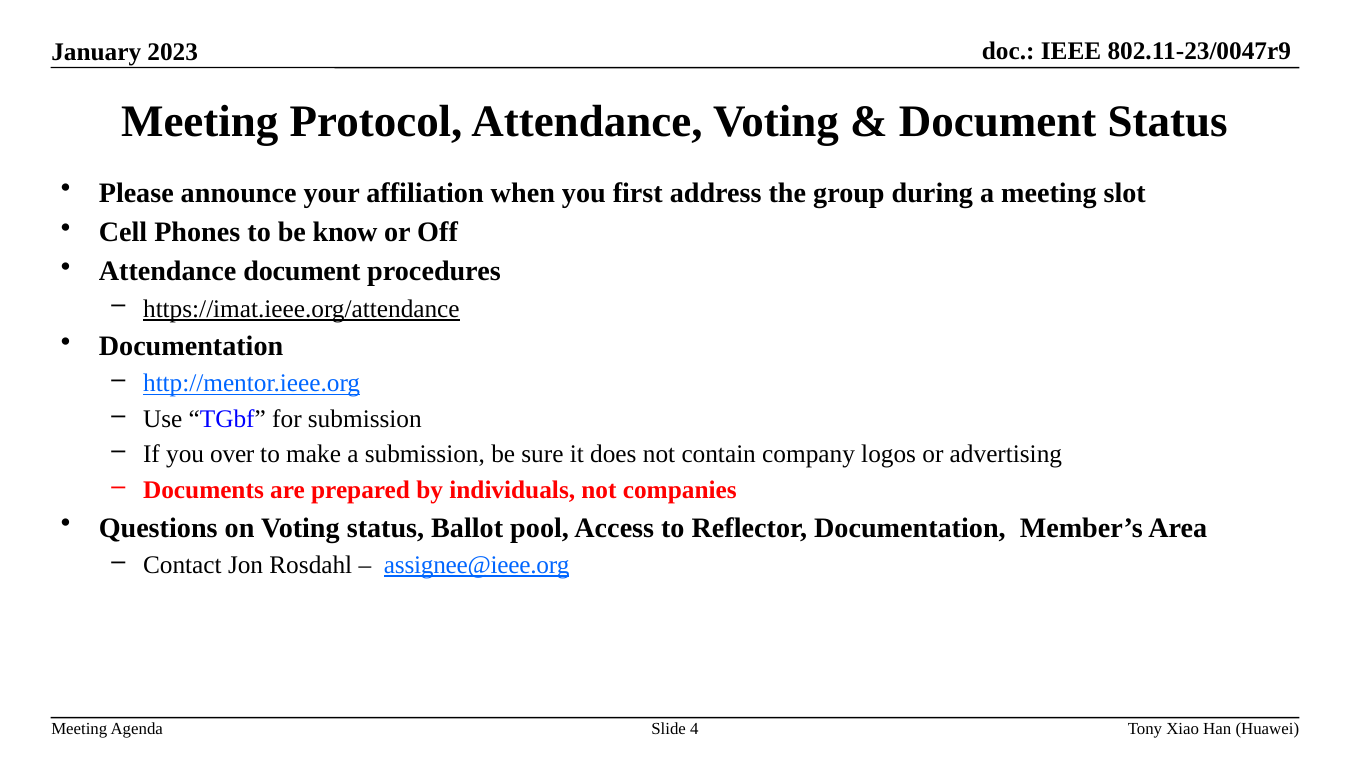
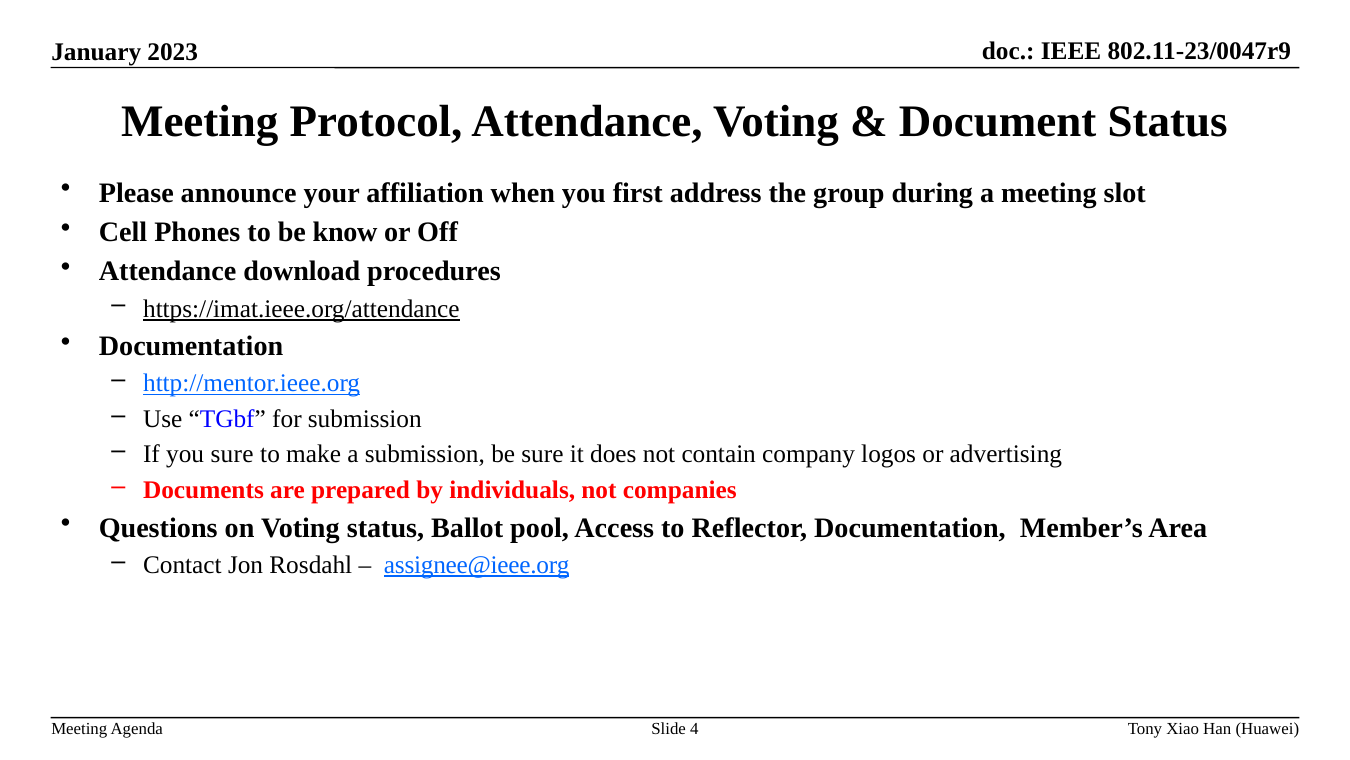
Attendance document: document -> download (302, 271)
you over: over -> sure (232, 454)
